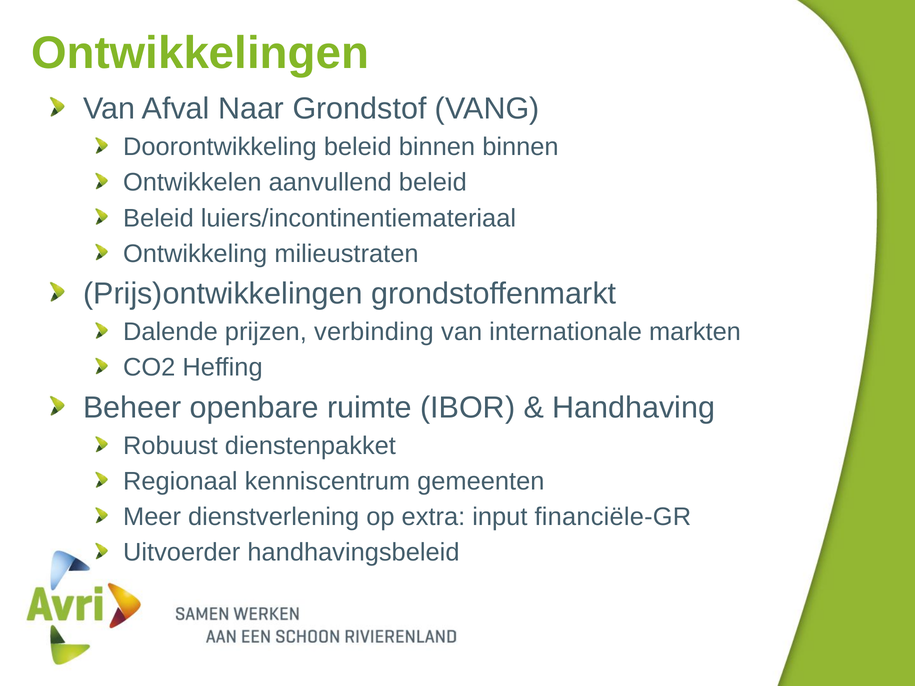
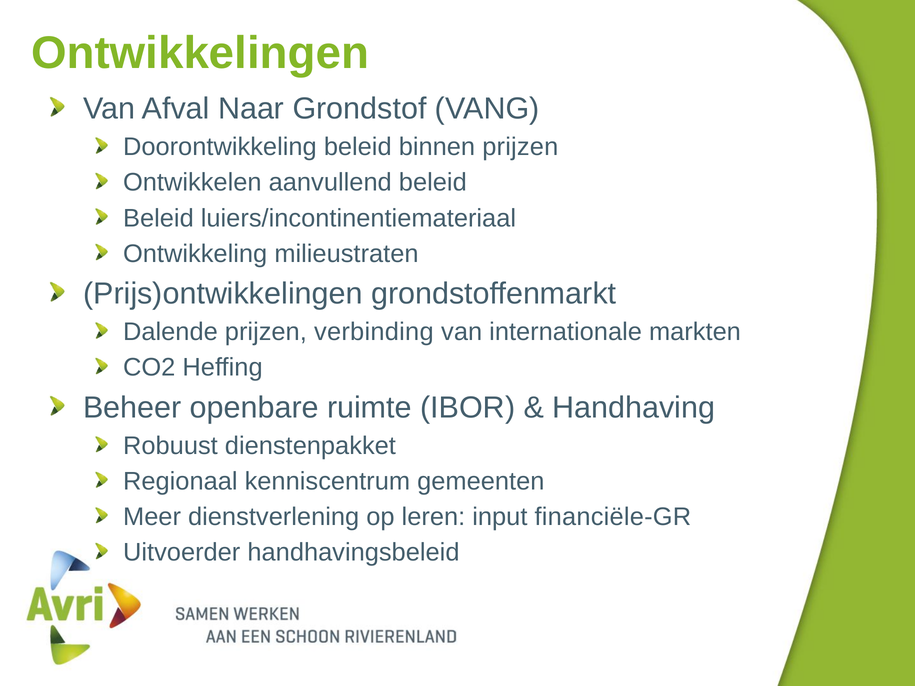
binnen binnen: binnen -> prijzen (520, 147)
extra: extra -> leren (433, 517)
